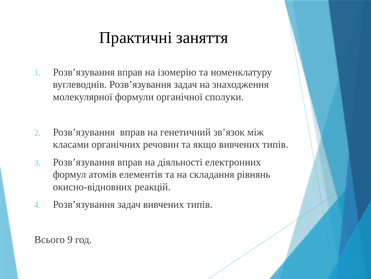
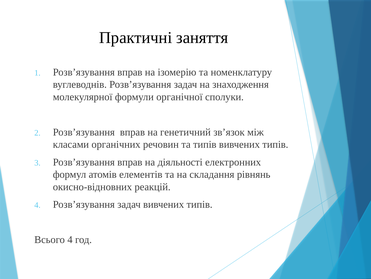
та якщо: якщо -> типів (205, 144)
Всього 9: 9 -> 4 (70, 239)
